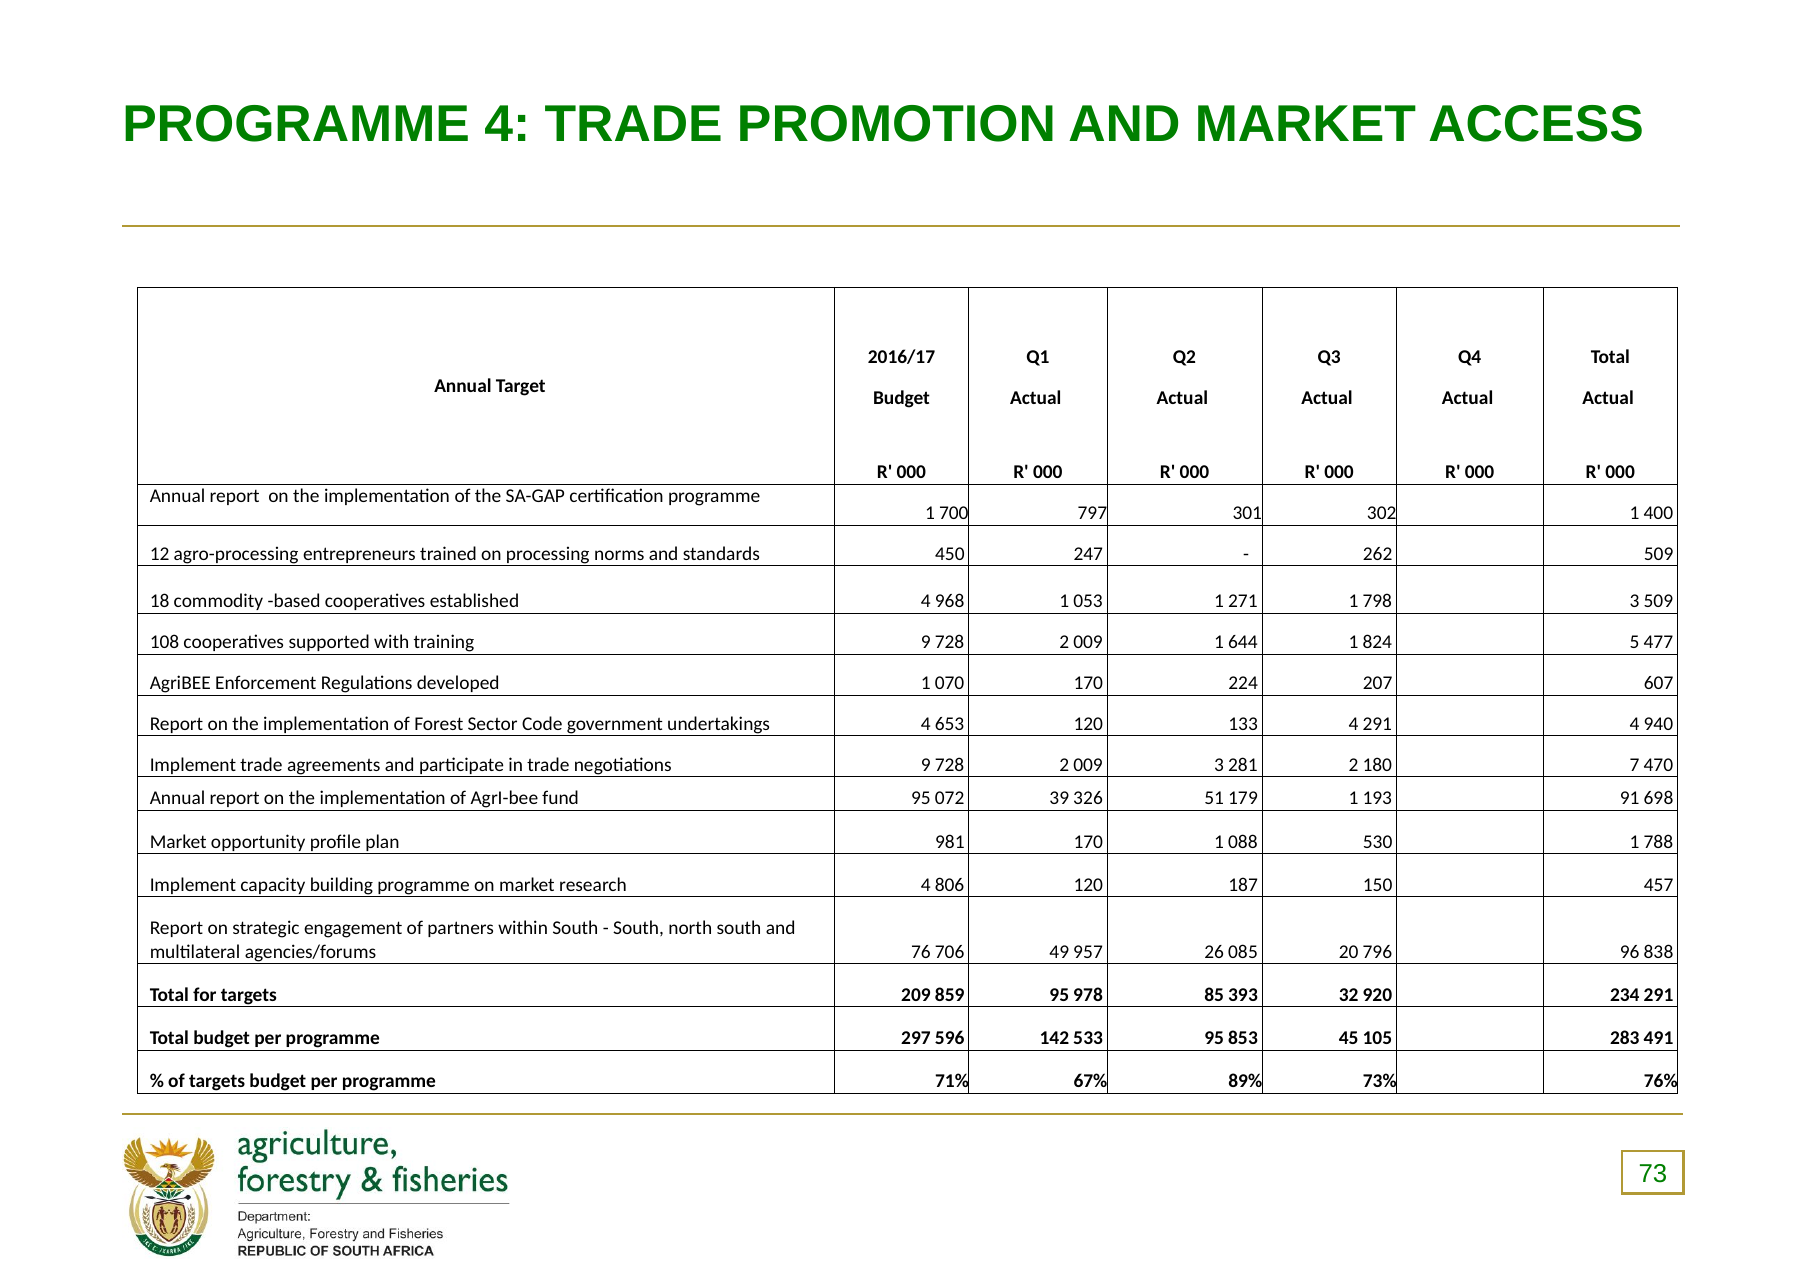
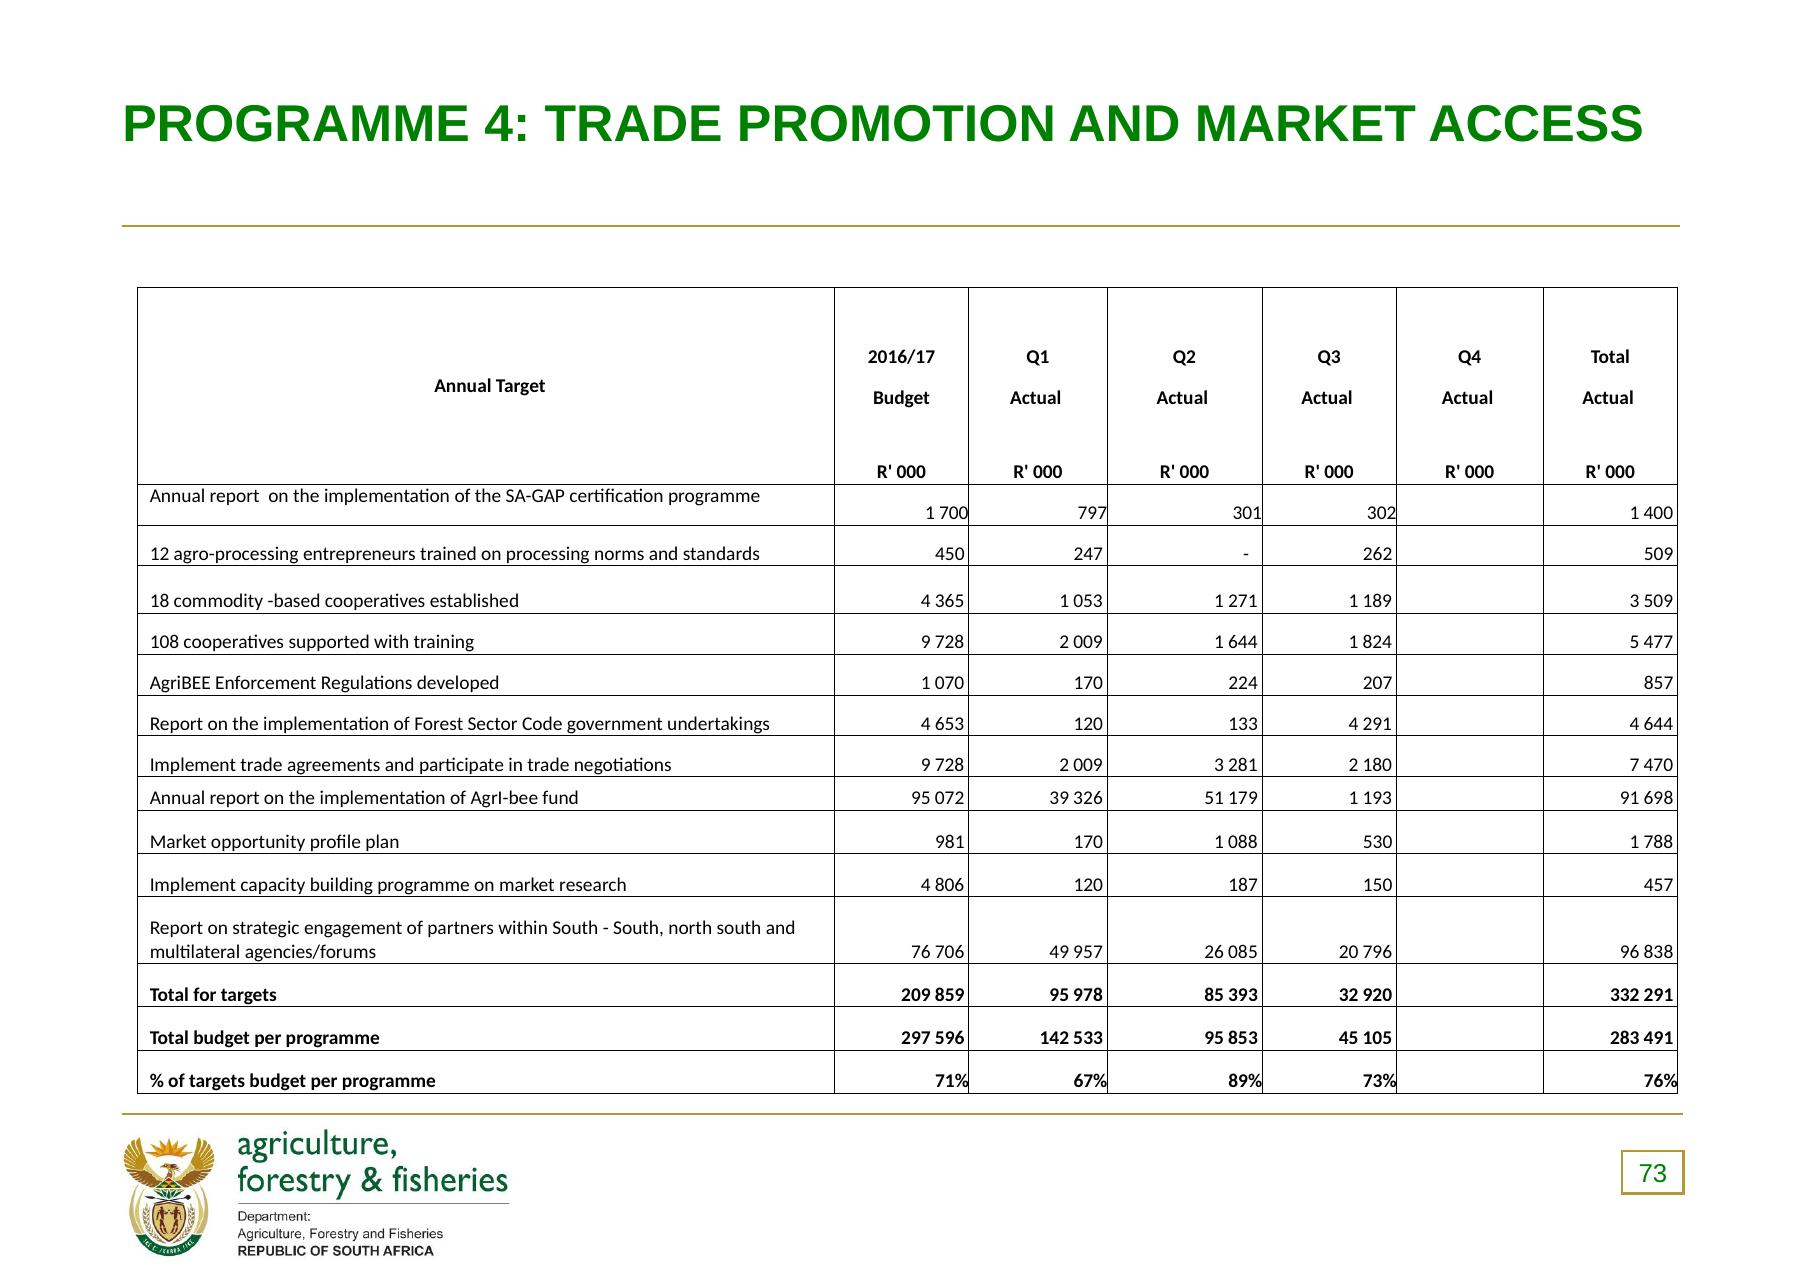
968: 968 -> 365 (950, 602)
798: 798 -> 189 (1377, 602)
607: 607 -> 857 (1659, 683)
4 940: 940 -> 644 (1658, 724)
234: 234 -> 332 (1625, 995)
